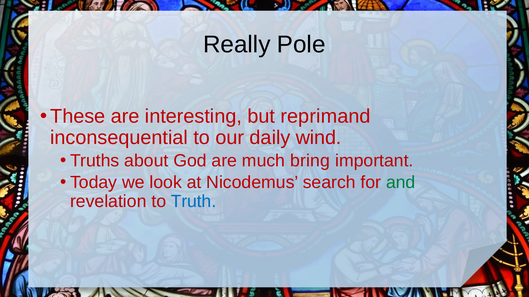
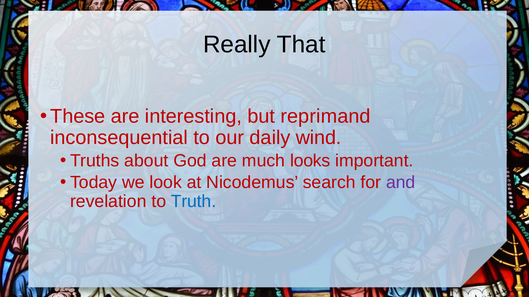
Pole: Pole -> That (301, 44)
bring: bring -> looks (310, 161)
and colour: green -> purple (401, 183)
